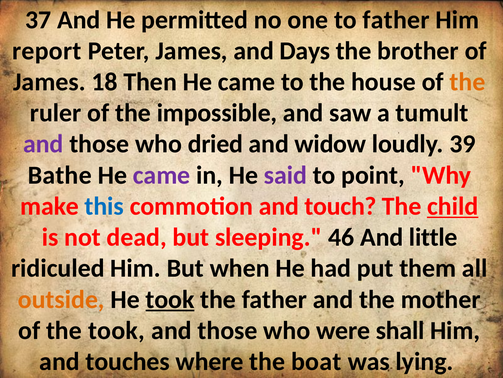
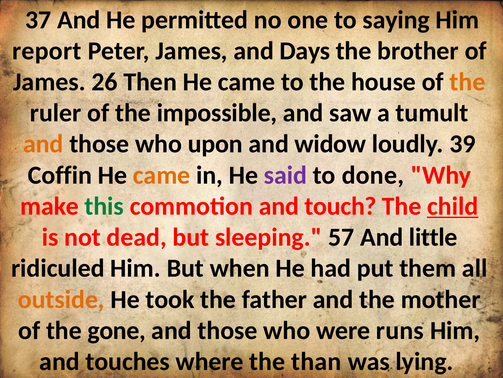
to father: father -> saying (396, 20)
18: 18 -> 26 (104, 82)
and colour: purple -> orange (43, 144)
dried: dried -> upon (215, 144)
Bathe: Bathe -> Coffin (60, 175)
came colour: purple -> orange (162, 175)
point: point -> done (373, 175)
this colour: blue -> green (104, 206)
46: 46 -> 57 (341, 237)
took underline: present -> none (170, 299)
the took: took -> gone (117, 330)
shall: shall -> runs (400, 330)
boat: boat -> than (316, 361)
